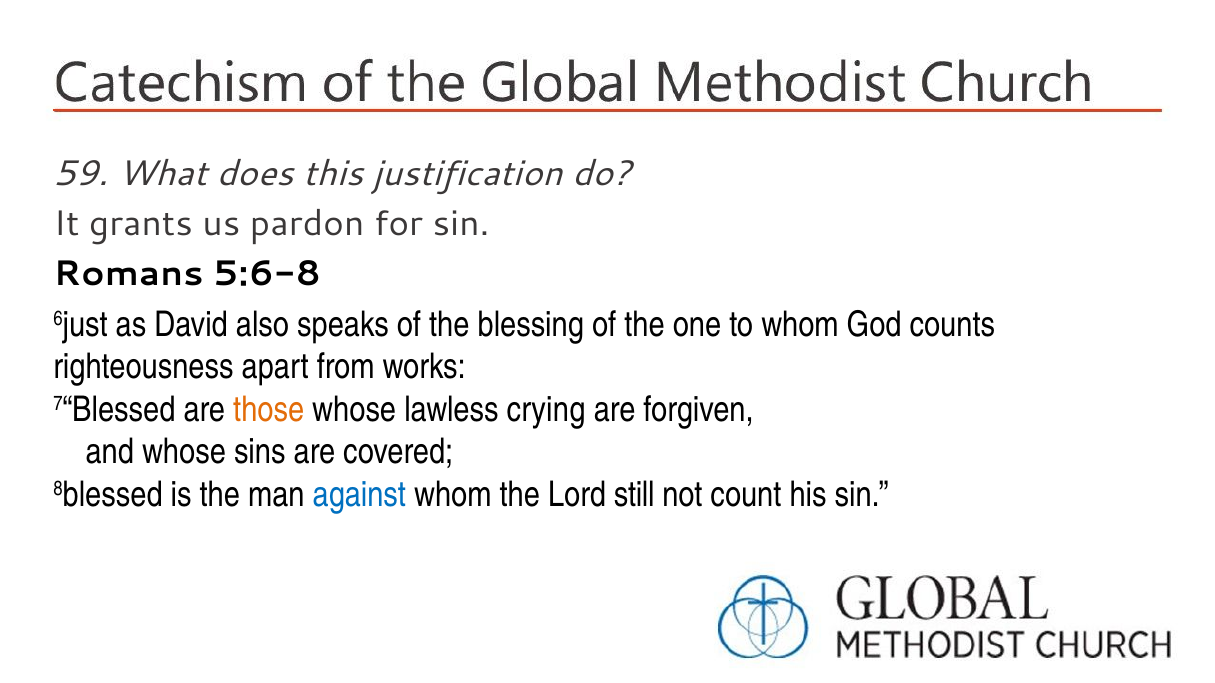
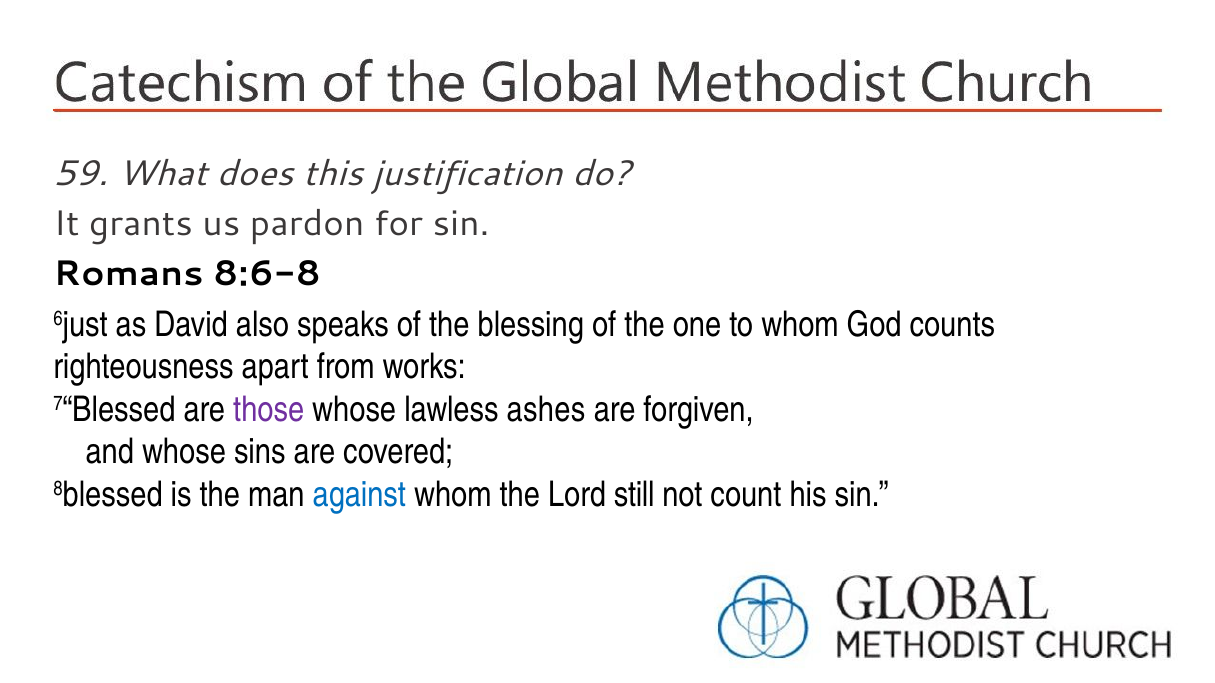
5:6-8: 5:6-8 -> 8:6-8 (267, 274)
those colour: orange -> purple (269, 410)
crying: crying -> ashes (546, 410)
